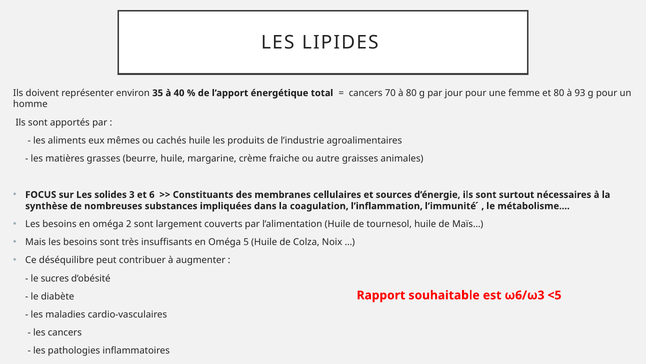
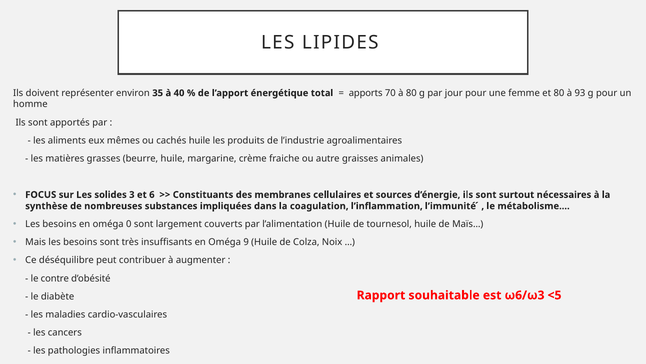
cancers: cancers -> apports (366, 93)
2: 2 -> 0 (129, 224)
5: 5 -> 9 (246, 242)
sucres: sucres -> contre (55, 278)
